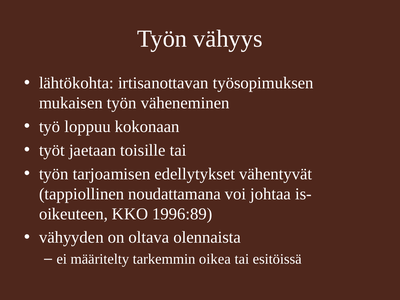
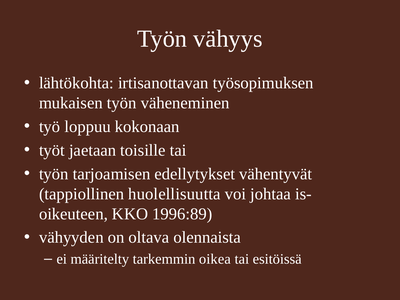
noudattamana: noudattamana -> huolellisuutta (174, 194)
